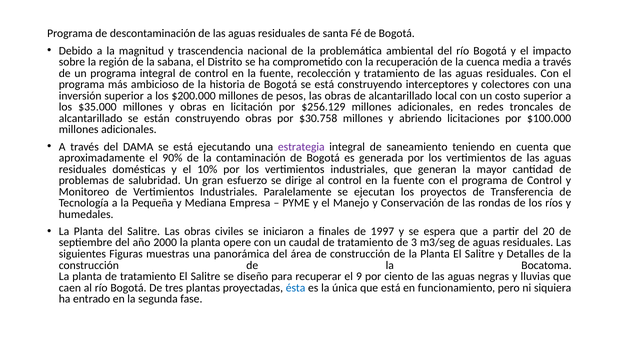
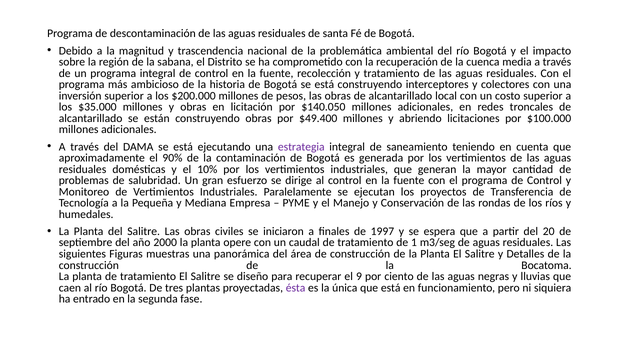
$256.129: $256.129 -> $140.050 (323, 107)
$30.758: $30.758 -> $49.400 (318, 118)
3: 3 -> 1 (414, 243)
ésta colour: blue -> purple (296, 288)
